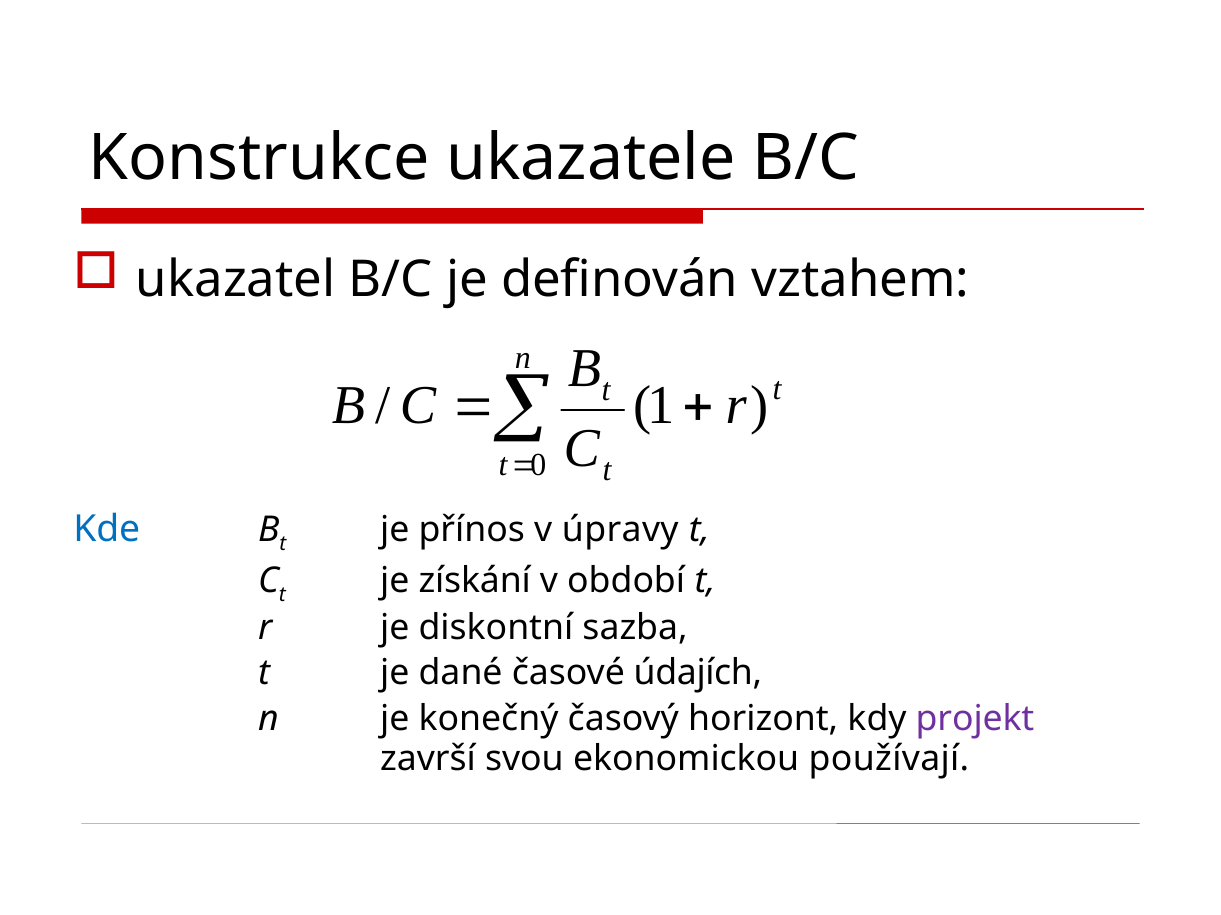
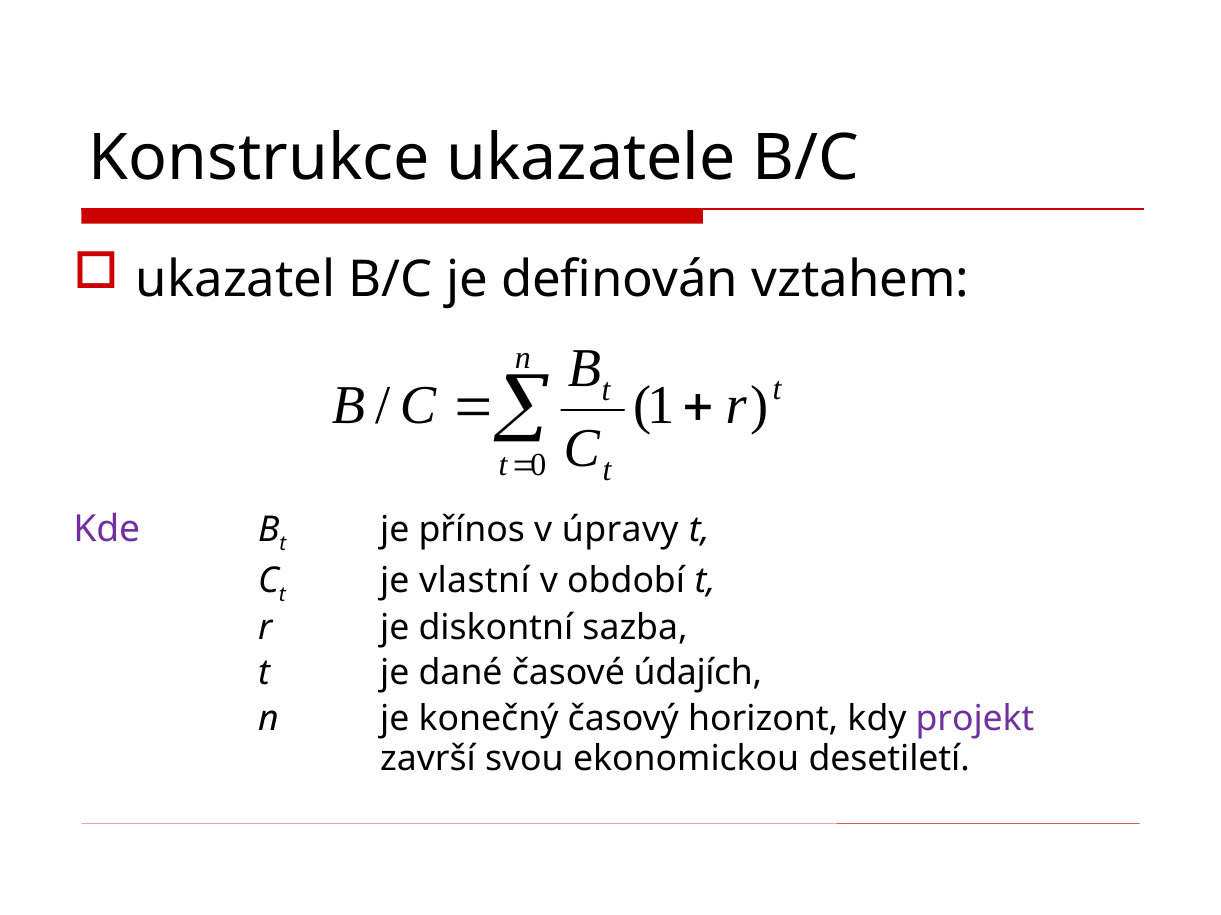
Kde colour: blue -> purple (107, 529)
získání: získání -> vlastní (474, 581)
používají: používají -> desetiletí (889, 759)
